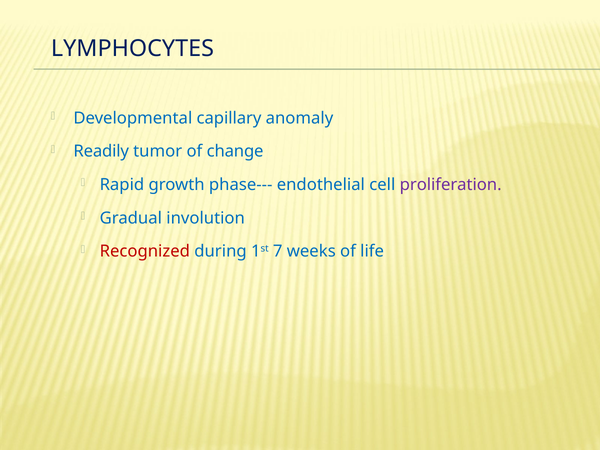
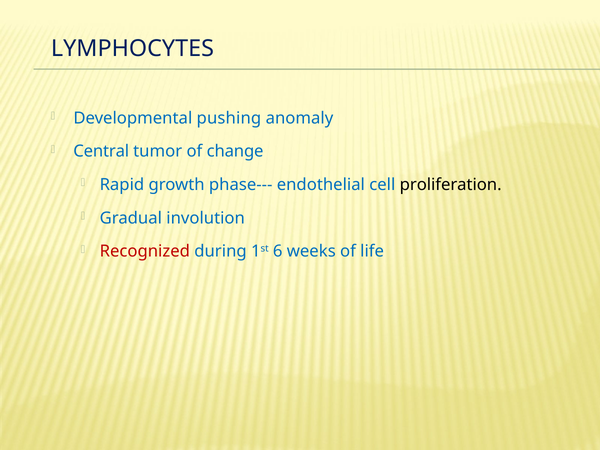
capillary: capillary -> pushing (229, 118)
Readily: Readily -> Central (101, 151)
proliferation colour: purple -> black (451, 185)
7: 7 -> 6 (278, 251)
